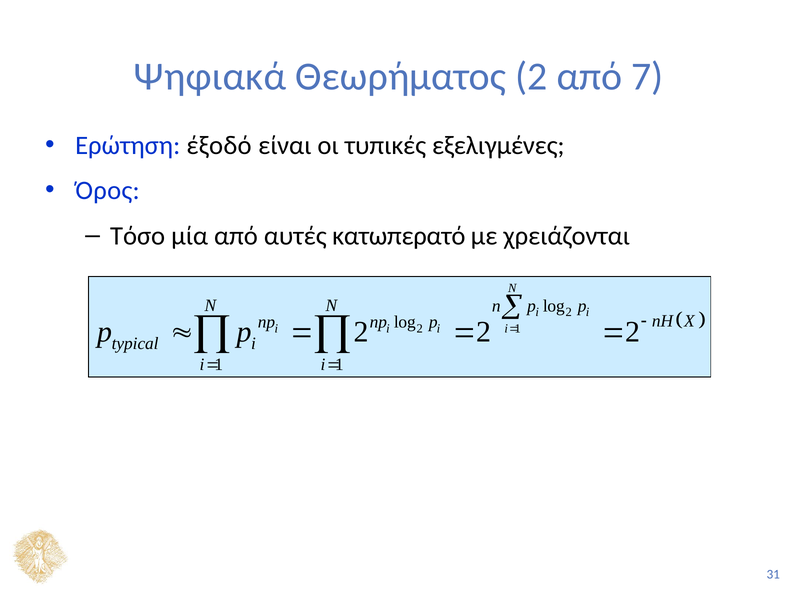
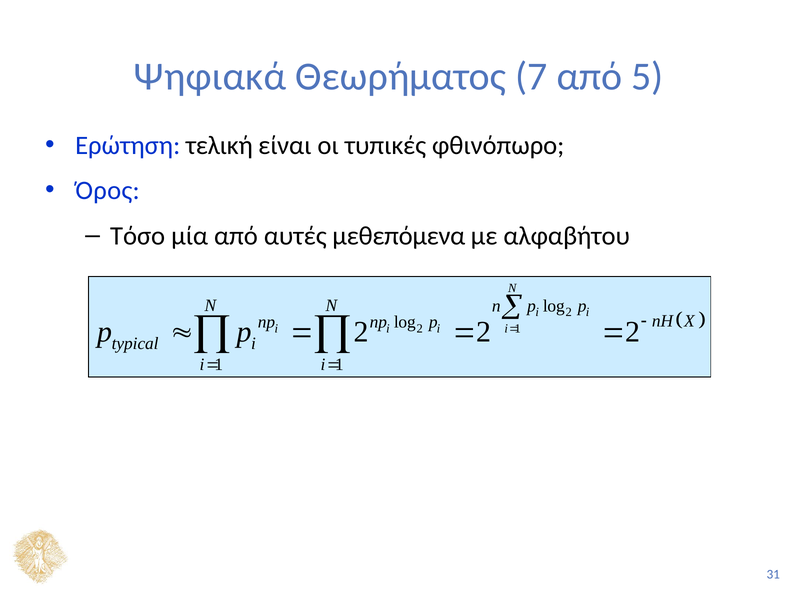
Θεωρήματος 2: 2 -> 7 (531, 77)
7: 7 -> 5 (647, 77)
έξοδό: έξοδό -> τελική (219, 146)
εξελιγμένες: εξελιγμένες -> φθινόπωρο (498, 146)
κατωπερατό: κατωπερατό -> μεθεπόμενα (399, 236)
χρειάζονται: χρειάζονται -> αλφαβήτου (567, 236)
